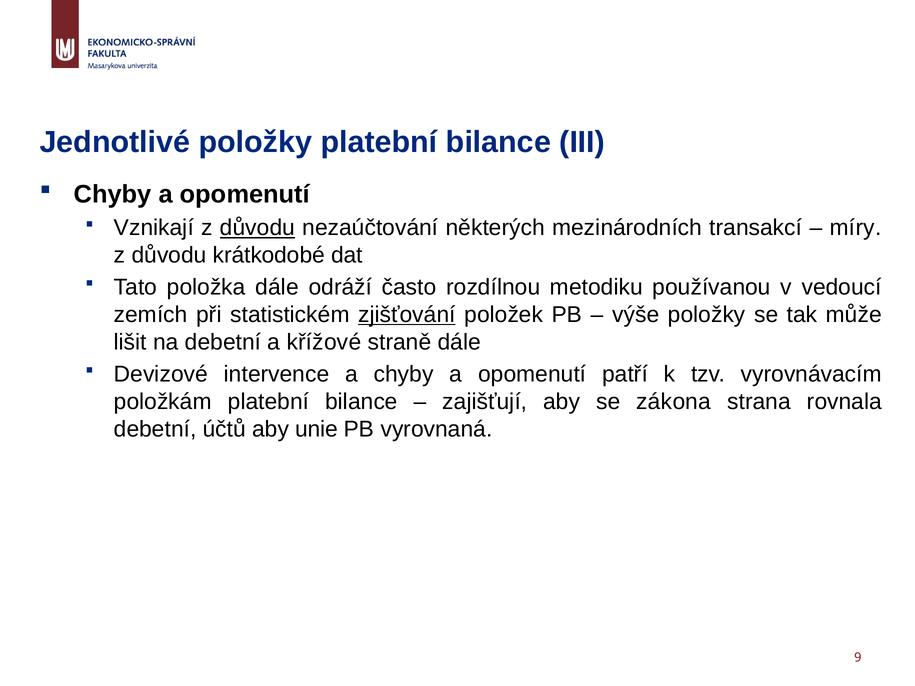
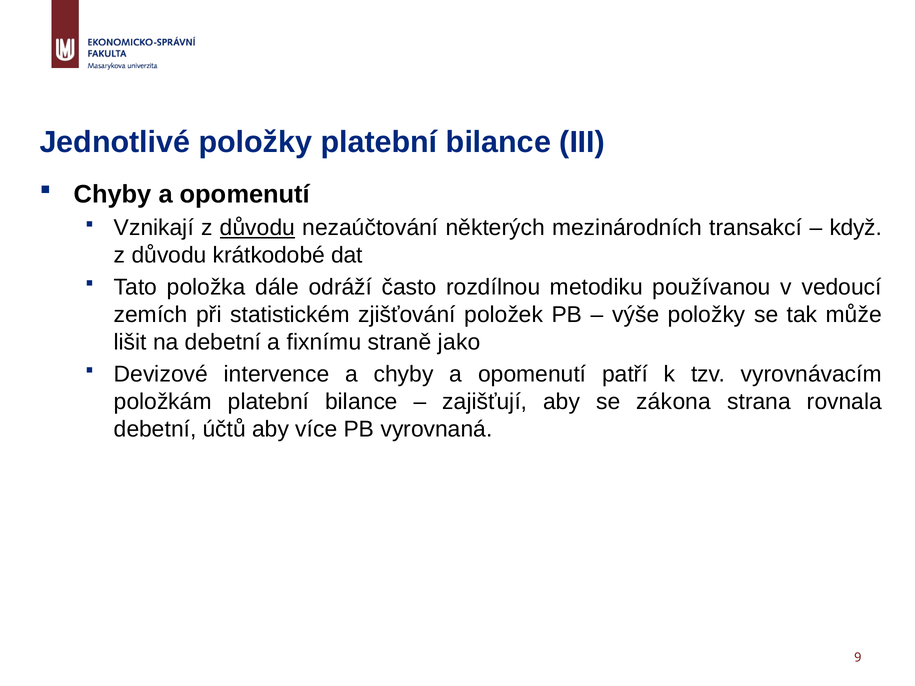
míry: míry -> když (856, 228)
zjišťování underline: present -> none (407, 315)
křížové: křížové -> fixnímu (324, 342)
straně dále: dále -> jako (459, 342)
unie: unie -> více (316, 429)
